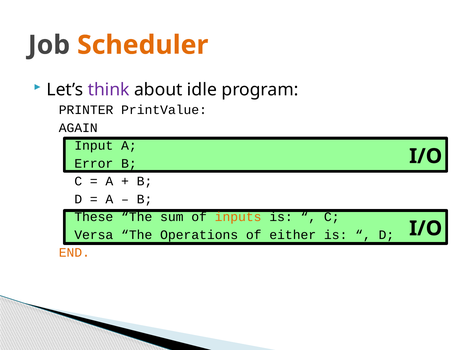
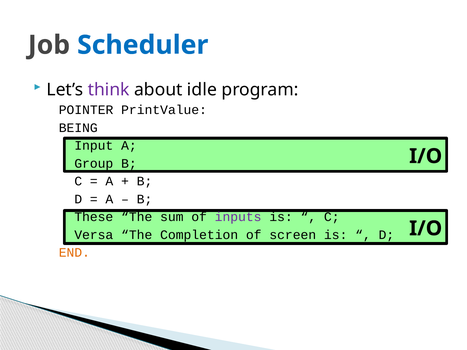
Scheduler colour: orange -> blue (143, 45)
PRINTER: PRINTER -> POINTER (86, 110)
AGAIN: AGAIN -> BEING (78, 128)
Error: Error -> Group (94, 164)
inputs colour: orange -> purple (238, 217)
Operations: Operations -> Completion (199, 235)
either: either -> screen (293, 235)
